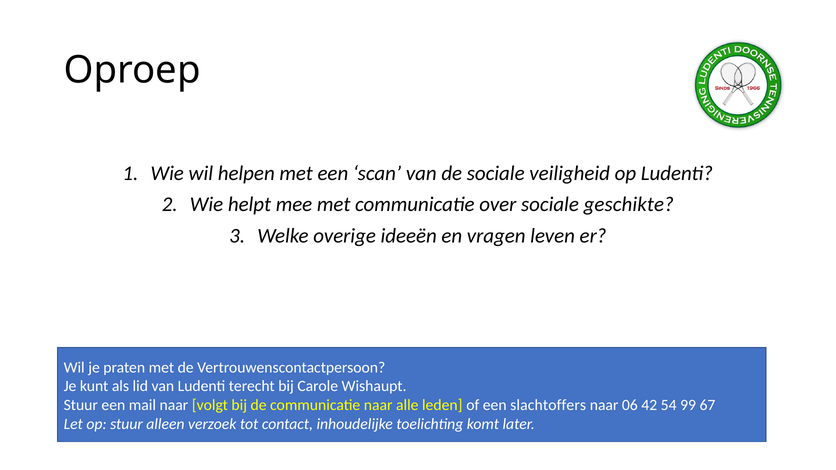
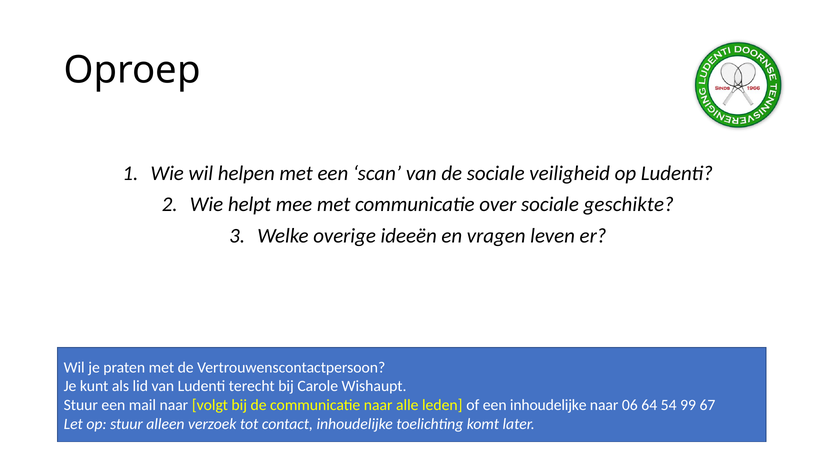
een slachtoffers: slachtoffers -> inhoudelijke (548, 405)
42: 42 -> 64 (649, 405)
